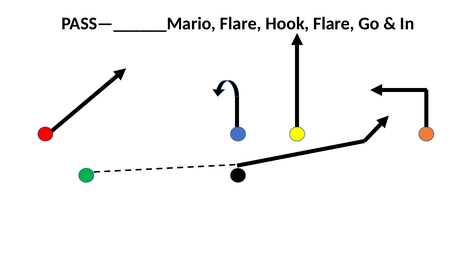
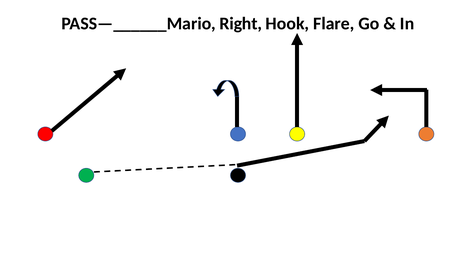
PASS—______Mario Flare: Flare -> Right (241, 23)
